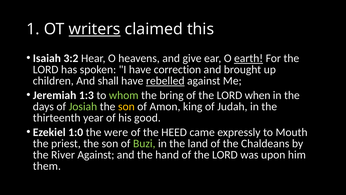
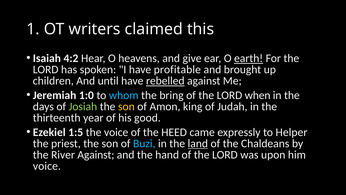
writers underline: present -> none (95, 29)
3:2: 3:2 -> 4:2 (71, 58)
correction: correction -> profitable (177, 69)
shall: shall -> until (108, 81)
1:3: 1:3 -> 1:0 (86, 95)
whom colour: light green -> light blue (124, 95)
1:0: 1:0 -> 1:5 (76, 132)
the were: were -> voice (116, 132)
Mouth: Mouth -> Helper (292, 132)
Buzi colour: light green -> light blue (144, 143)
land underline: none -> present (198, 143)
them: them -> voice (47, 166)
